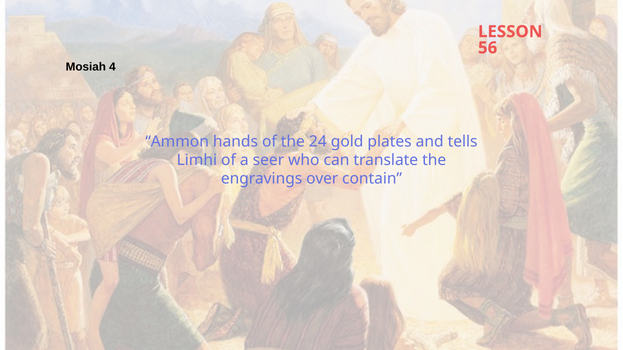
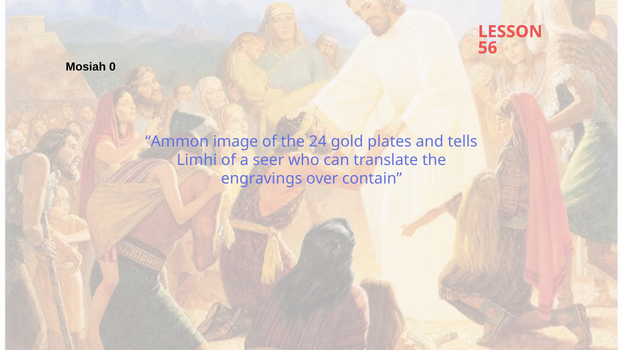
4: 4 -> 0 (112, 67)
hands: hands -> image (236, 142)
